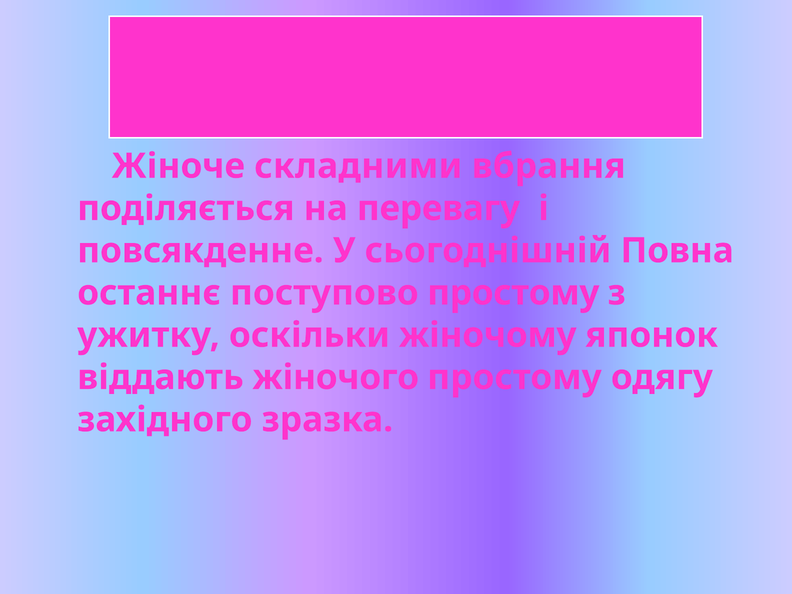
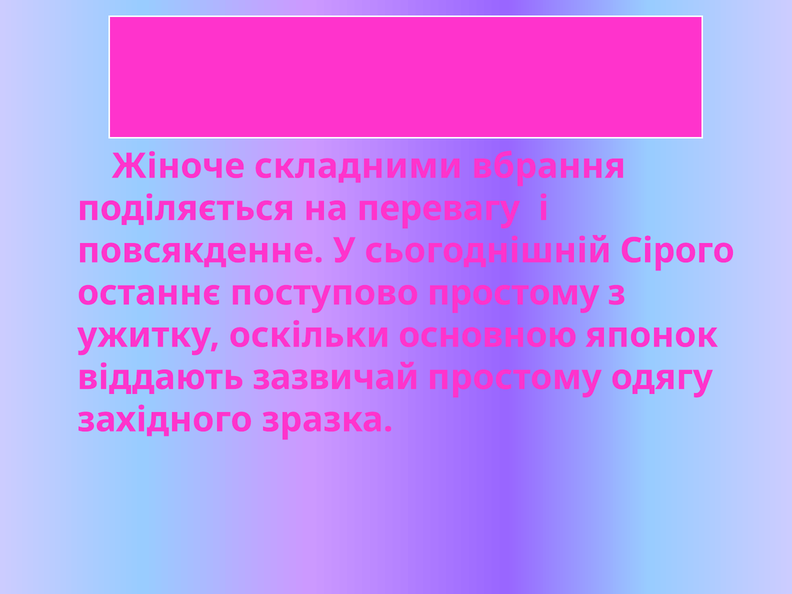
Повна: Повна -> Сірого (677, 251)
жіночому: жіночому -> основною (488, 335)
жіночого: жіночого -> зазвичай (336, 377)
